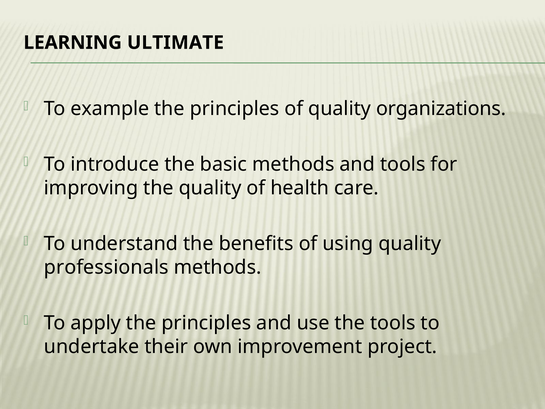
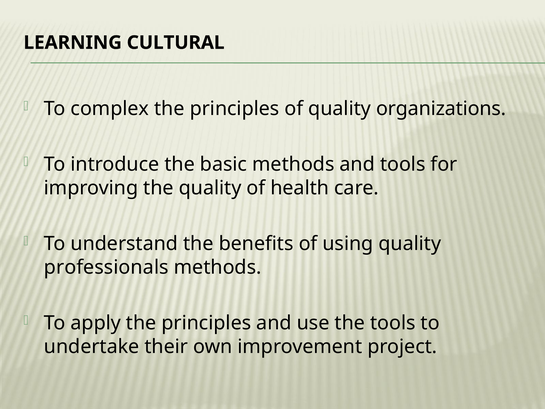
ULTIMATE: ULTIMATE -> CULTURAL (176, 43)
example: example -> complex (110, 108)
